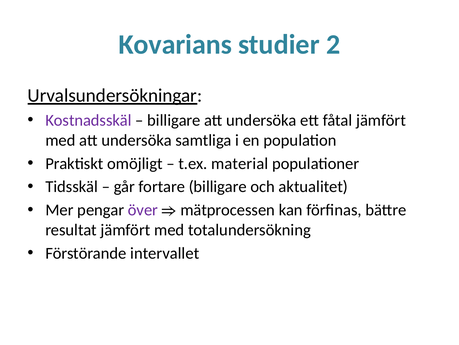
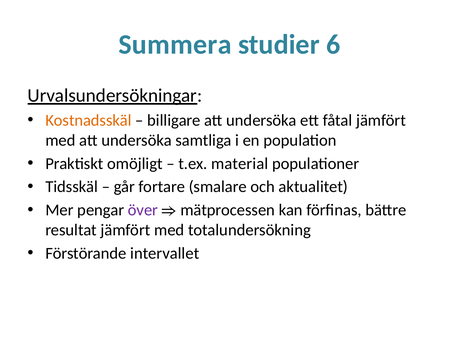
Kovarians: Kovarians -> Summera (175, 44)
2: 2 -> 6 (333, 44)
Kostnadsskäl colour: purple -> orange (88, 120)
fortare billigare: billigare -> smalare (218, 186)
